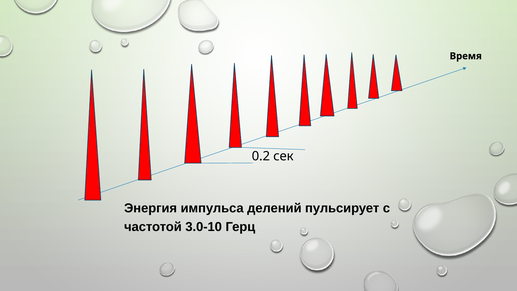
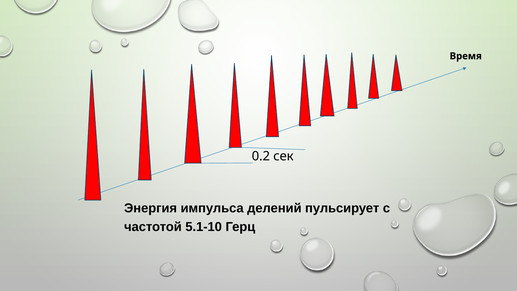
3.0-10: 3.0-10 -> 5.1-10 (204, 227)
